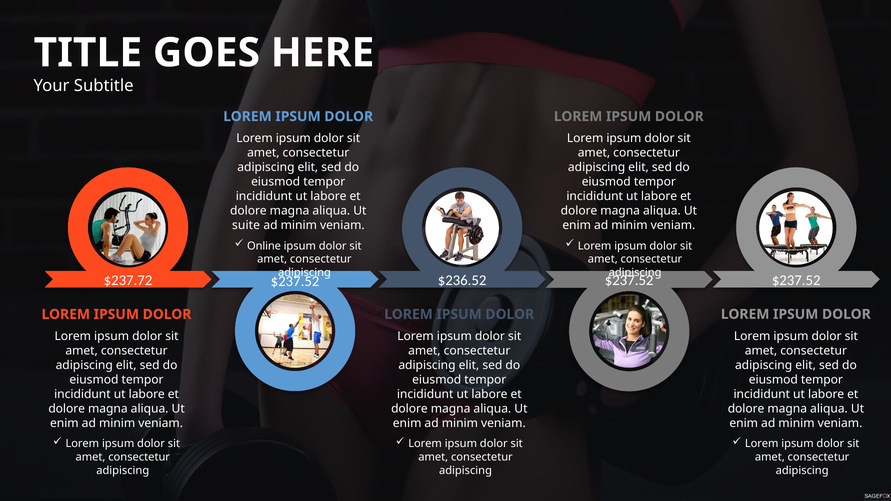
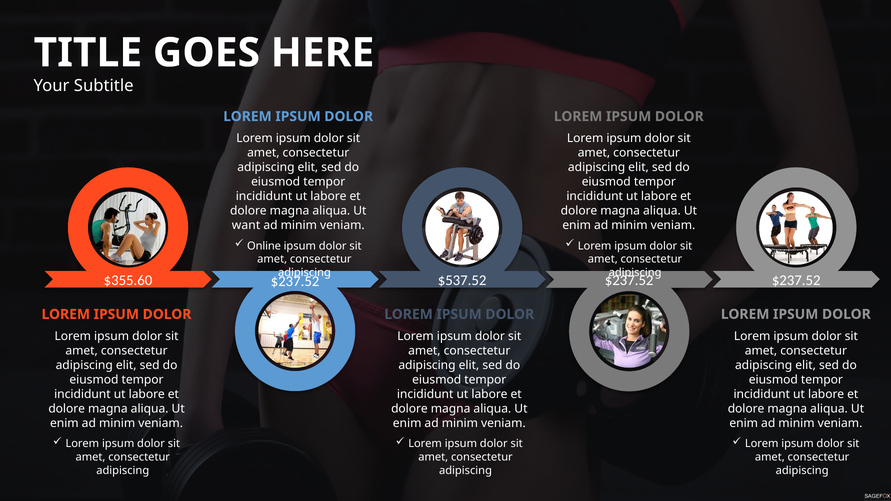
suite: suite -> want (246, 225)
$237.72: $237.72 -> $355.60 (128, 281)
$236.52: $236.52 -> $537.52 (462, 280)
